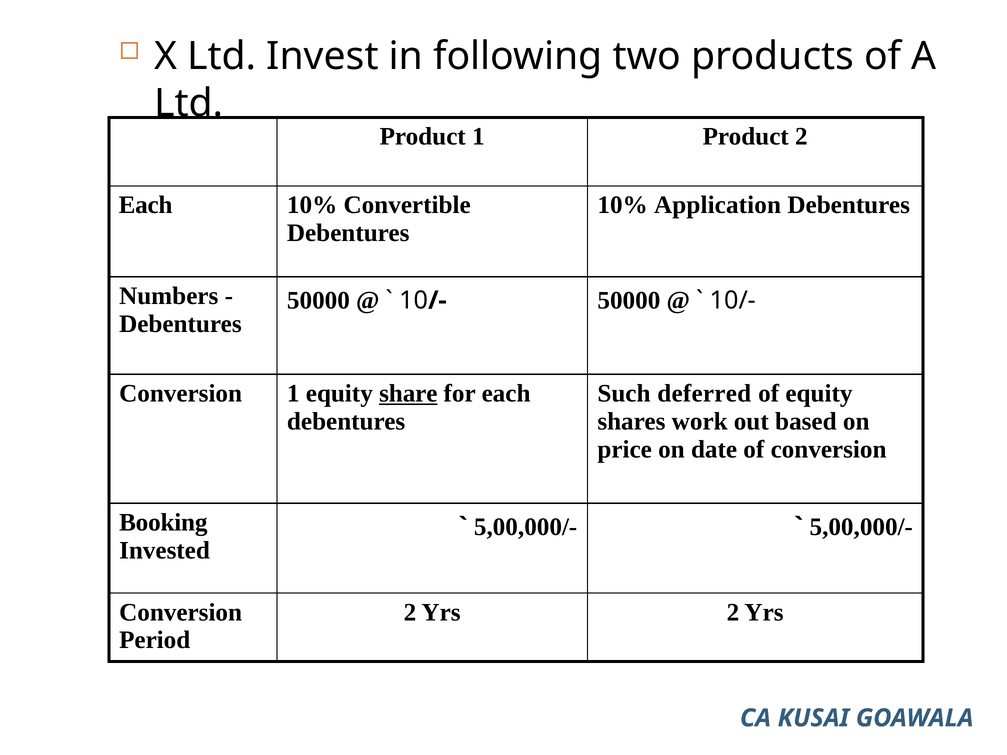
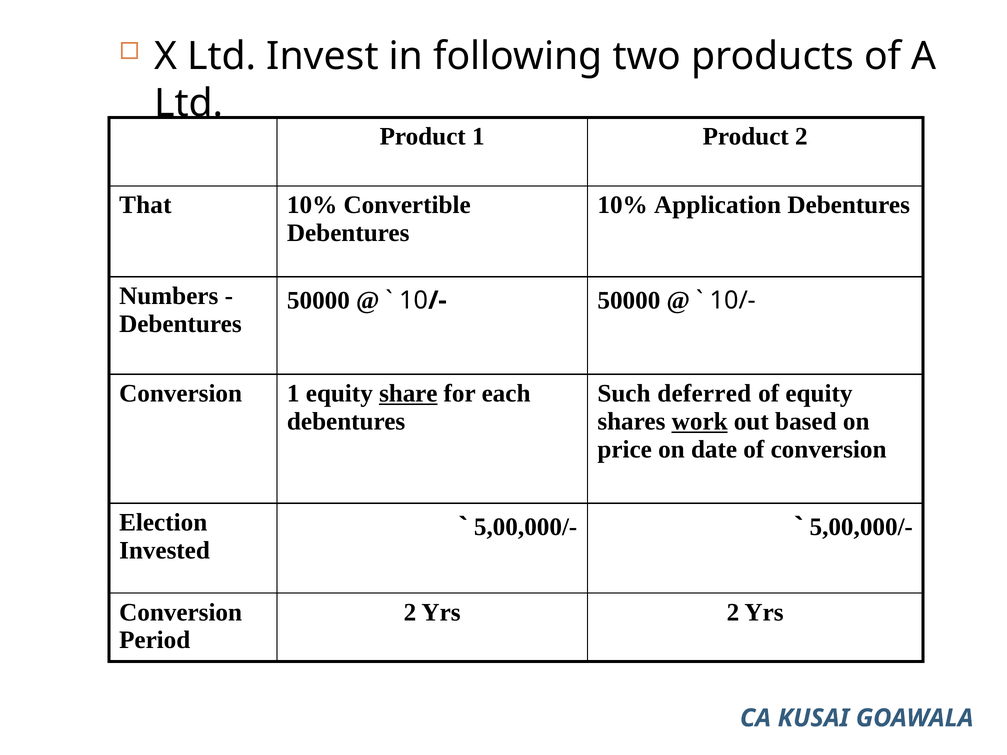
Each: Each -> That (145, 205)
work underline: none -> present (700, 421)
Booking: Booking -> Election (163, 523)
